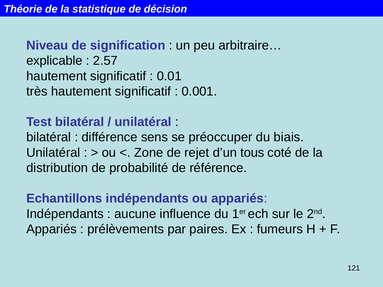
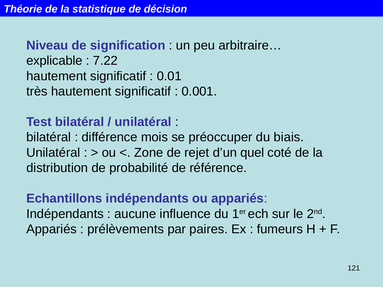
2.57: 2.57 -> 7.22 (105, 61)
sens: sens -> mois (154, 137)
tous: tous -> quel (252, 153)
